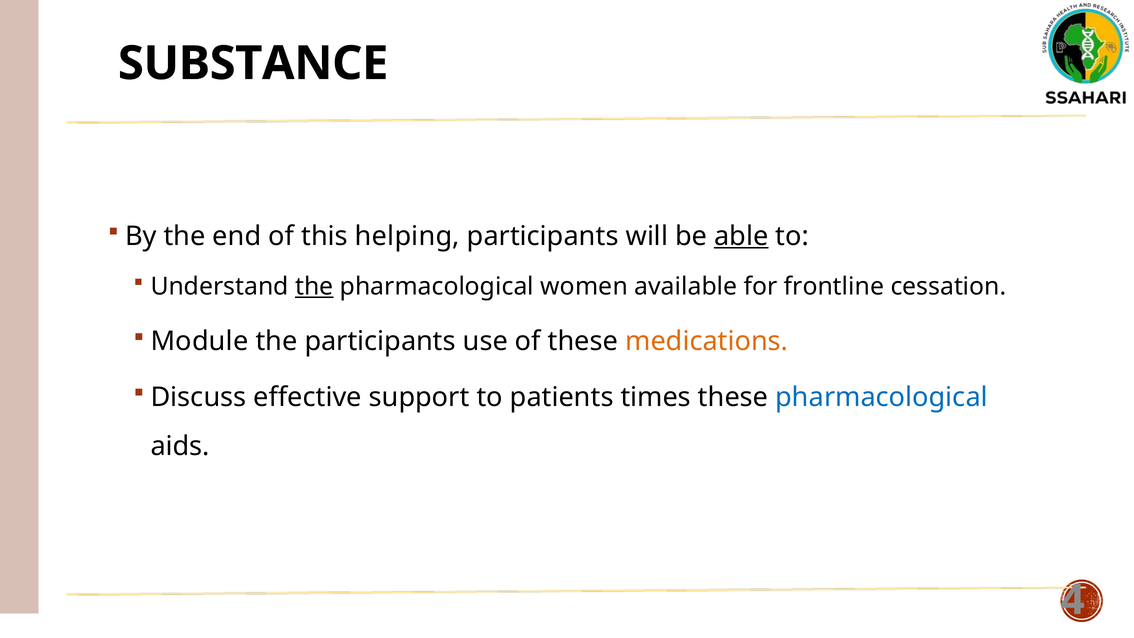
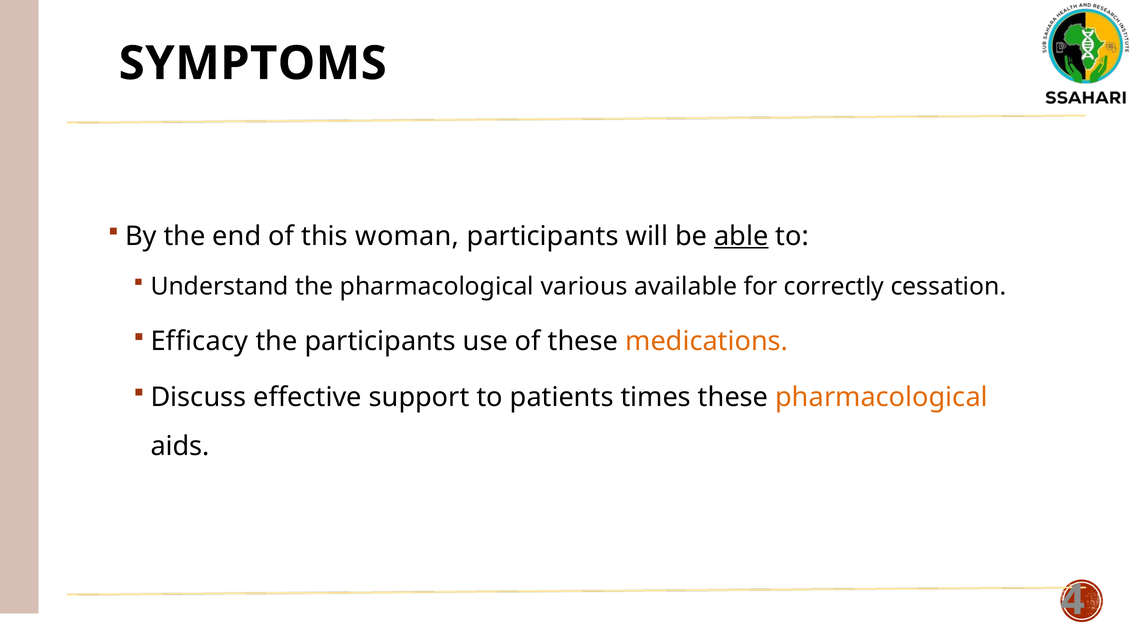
SUBSTANCE: SUBSTANCE -> SYMPTOMS (253, 63)
helping: helping -> woman (407, 236)
the underline: present -> none (314, 287)
women: women -> various (584, 287)
frontline: frontline -> correctly (834, 287)
Module: Module -> Efficacy (199, 341)
pharmacological colour: blue -> orange (882, 397)
